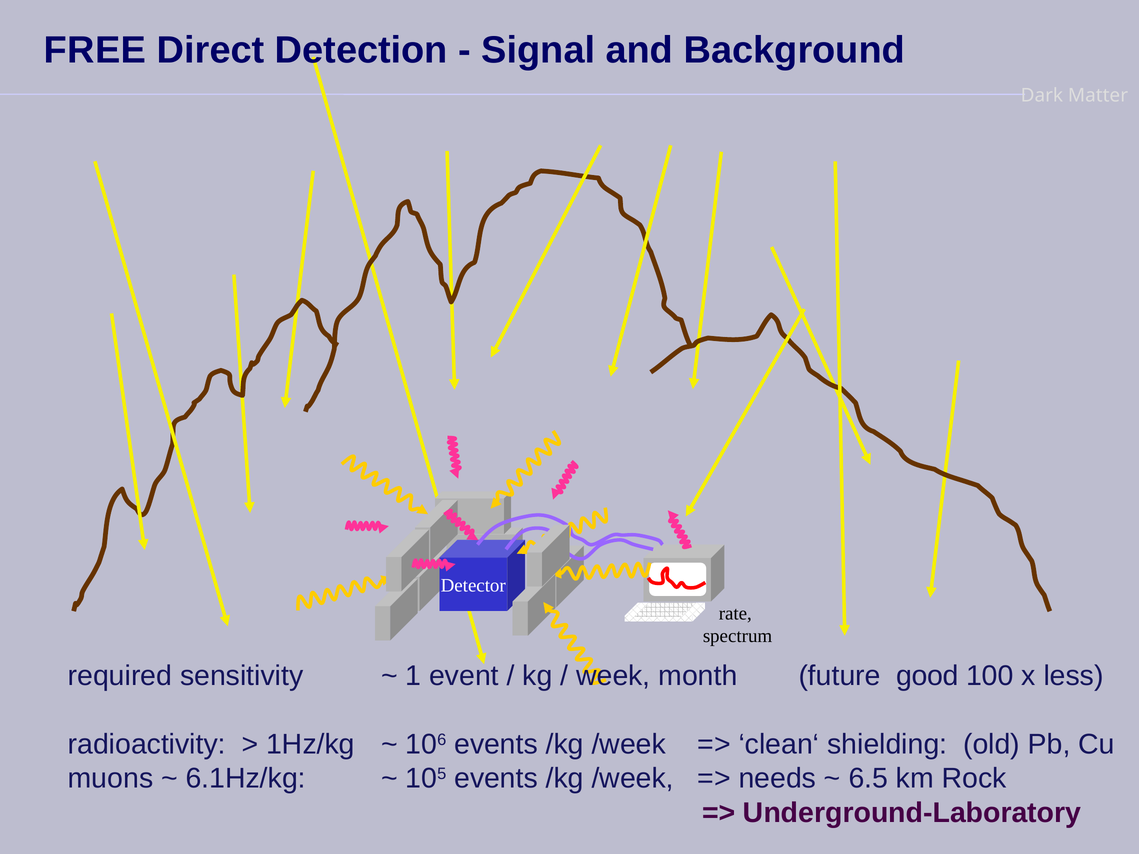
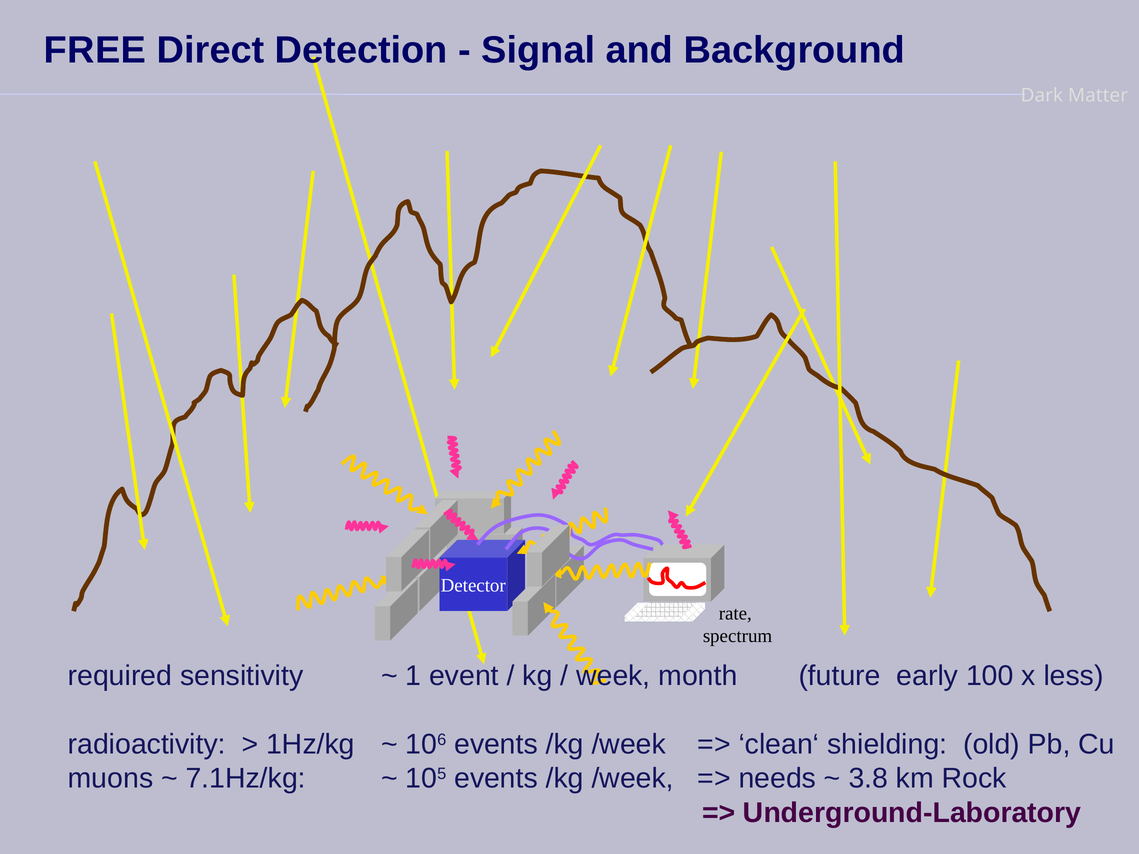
good: good -> early (927, 676)
6.1Hz/kg: 6.1Hz/kg -> 7.1Hz/kg (246, 779)
6.5: 6.5 -> 3.8 (868, 779)
